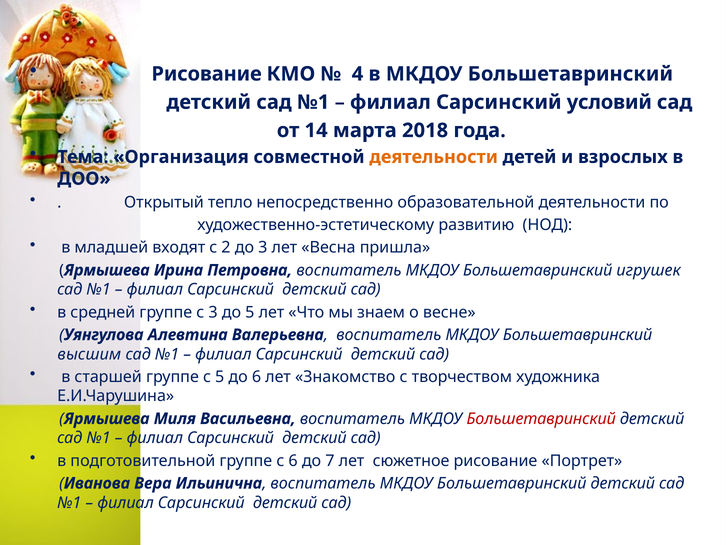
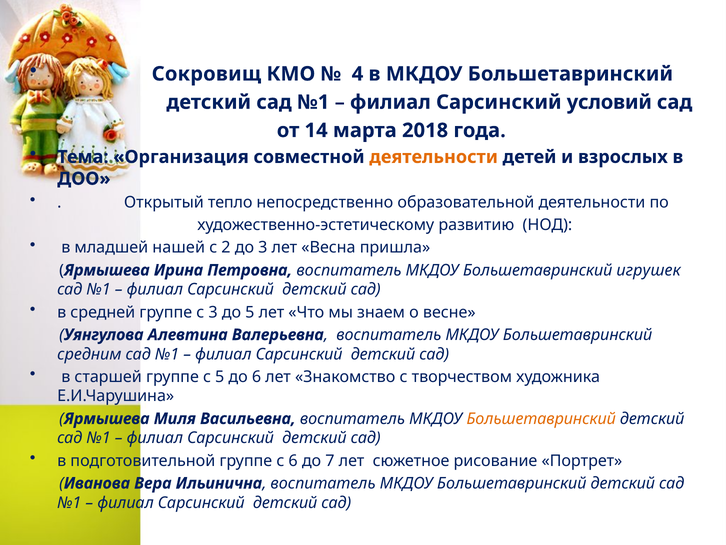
Рисование: Рисование -> Сокровищ (206, 74)
входят: входят -> нашей (179, 247)
высшим: высшим -> средним (89, 354)
Большетавринский colour: red -> orange (541, 418)
